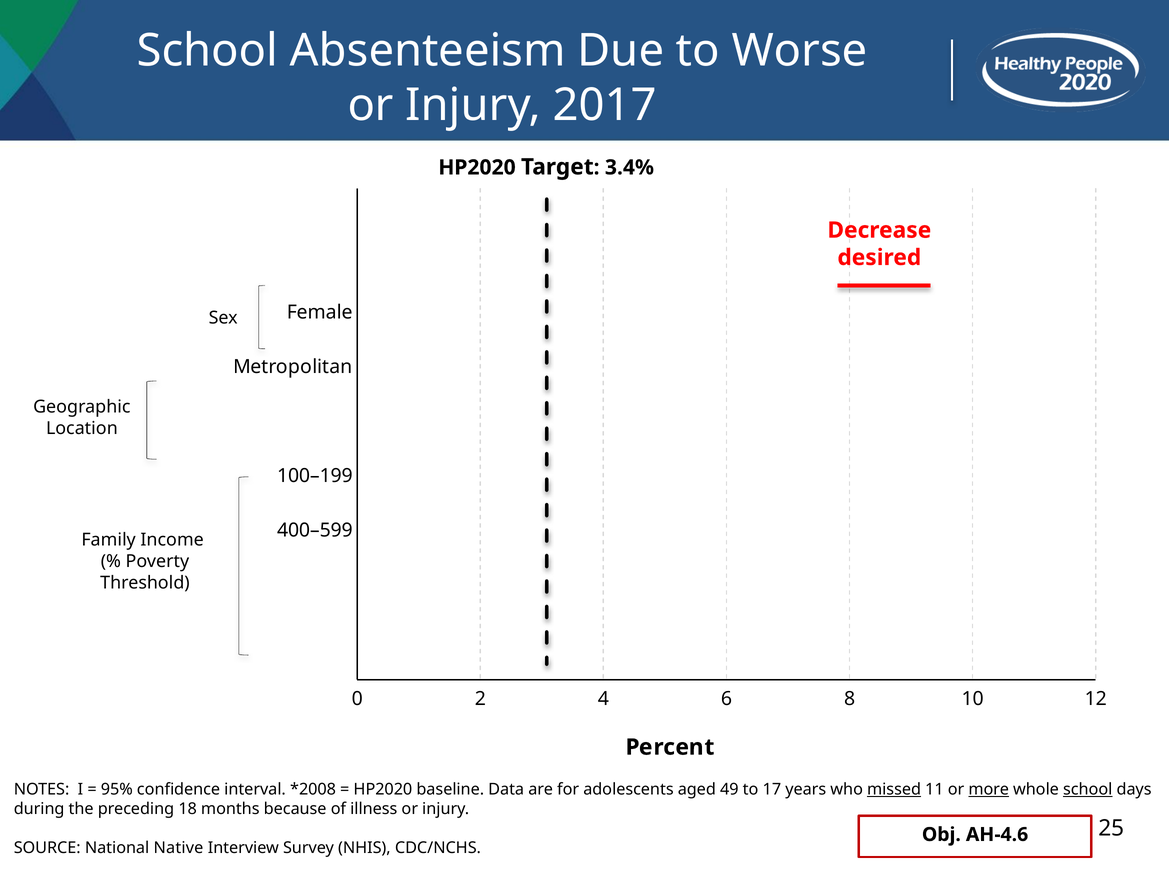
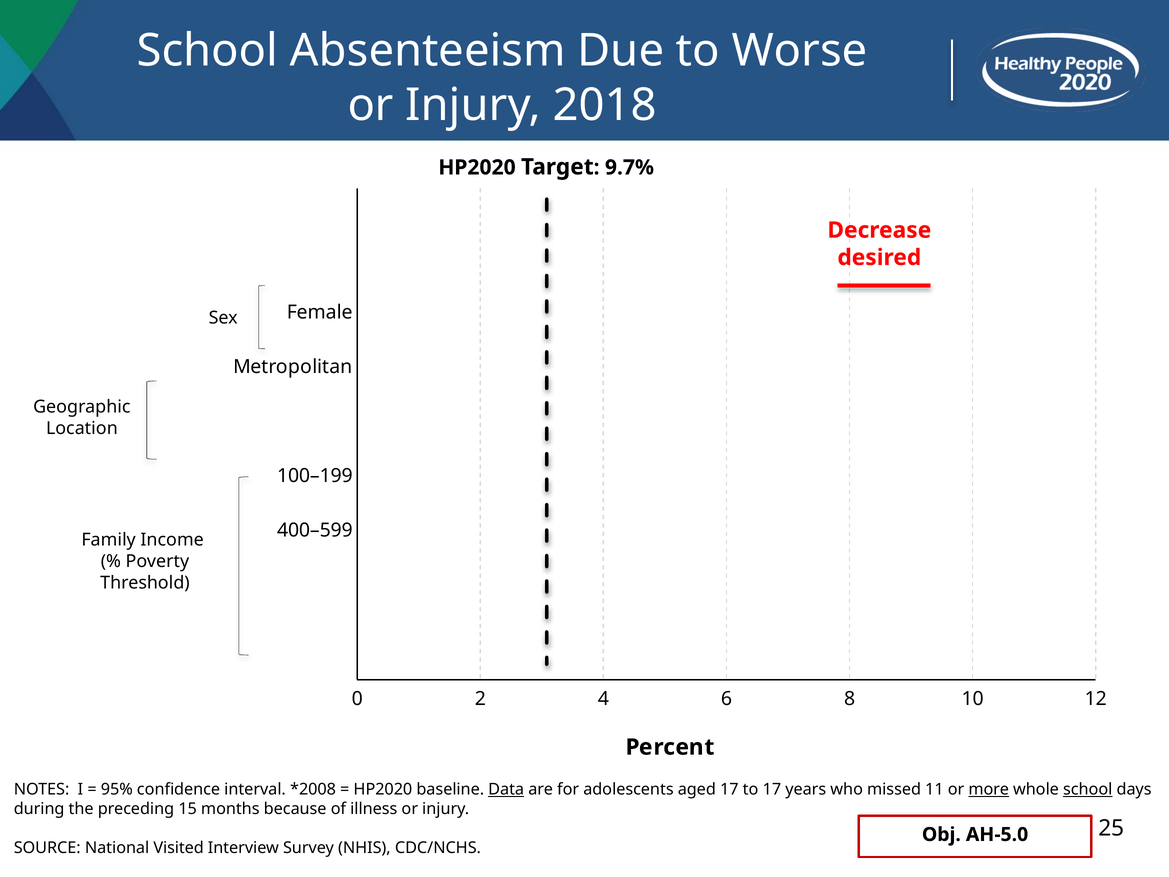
2017: 2017 -> 2018 (605, 105)
3.4%: 3.4% -> 9.7% (629, 167)
Data underline: none -> present (506, 789)
aged 49: 49 -> 17 (729, 789)
missed underline: present -> none (894, 789)
18: 18 -> 15 (188, 809)
AH-4.6: AH-4.6 -> AH-5.0 (997, 834)
Native: Native -> Visited (179, 848)
